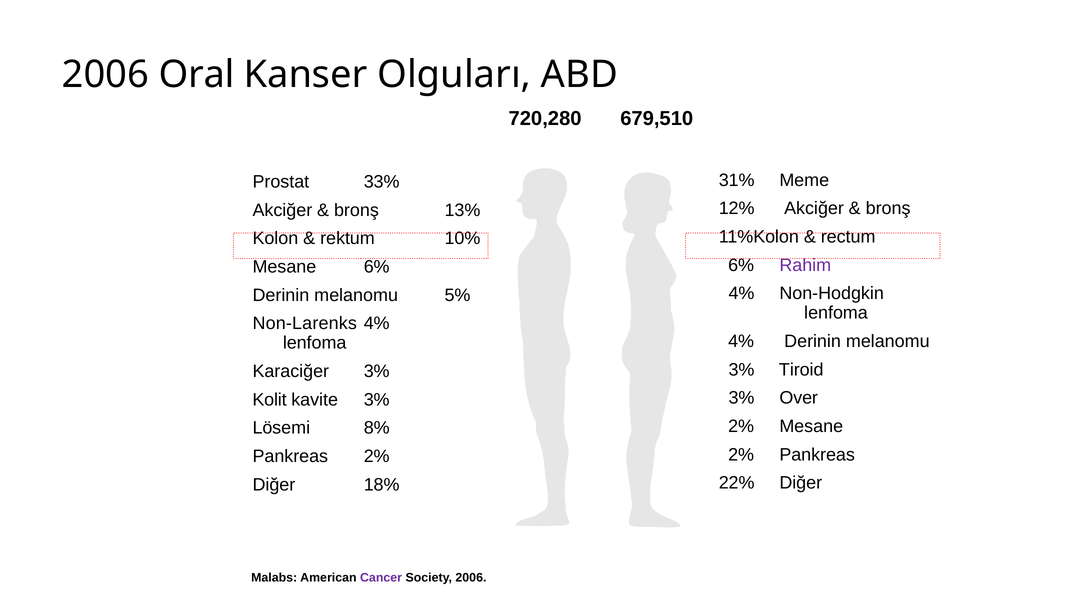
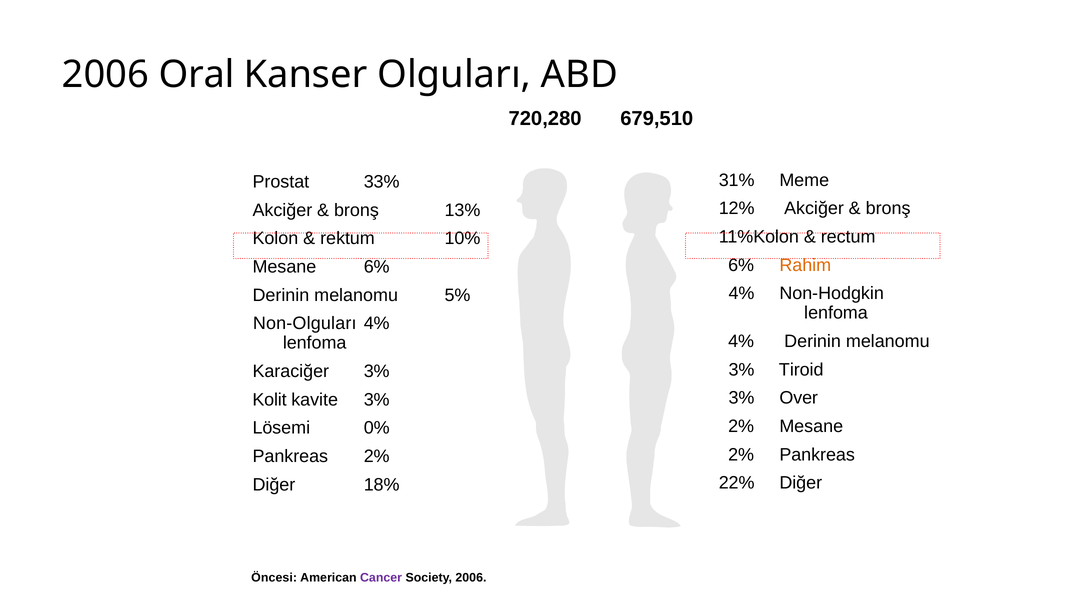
Rahim colour: purple -> orange (805, 265)
Non-Larenks: Non-Larenks -> Non-Olguları (305, 324)
8%: 8% -> 0% (377, 428)
Malabs: Malabs -> Öncesi (274, 578)
